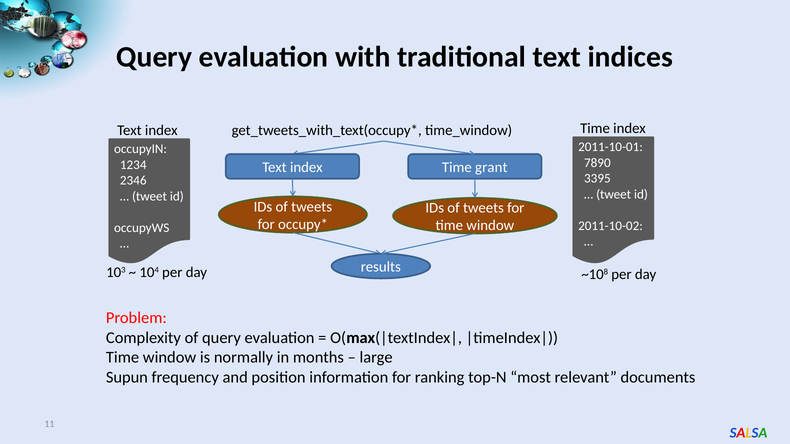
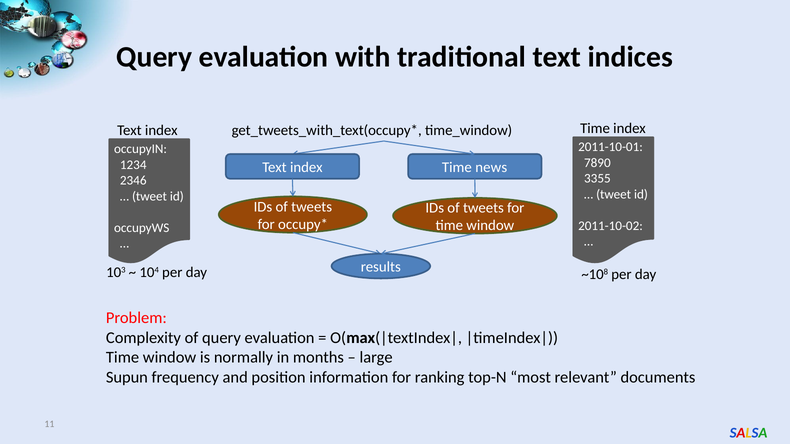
grant: grant -> news (491, 168)
3395: 3395 -> 3355 (597, 179)
